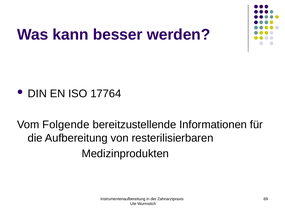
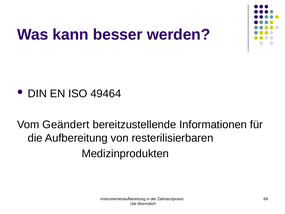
17764: 17764 -> 49464 (106, 93)
Folgende: Folgende -> Geändert (66, 125)
